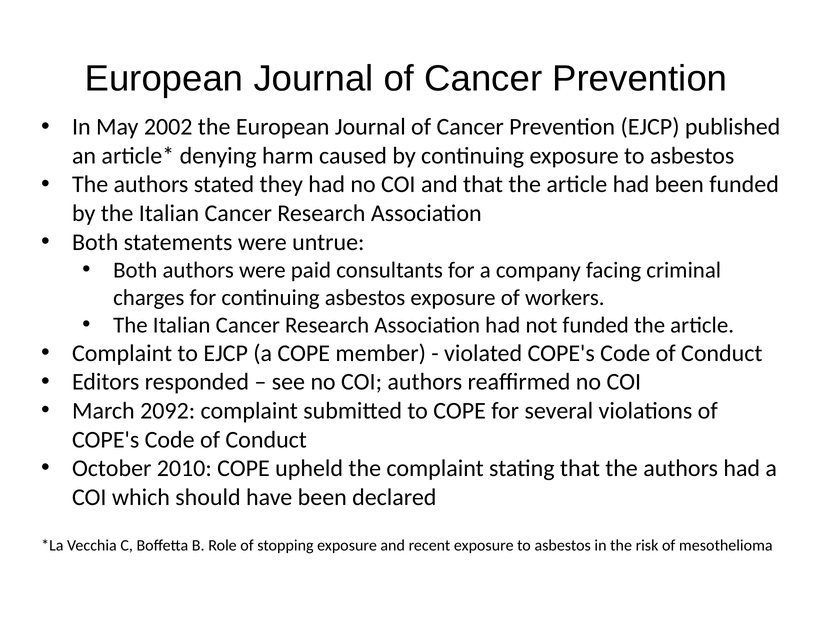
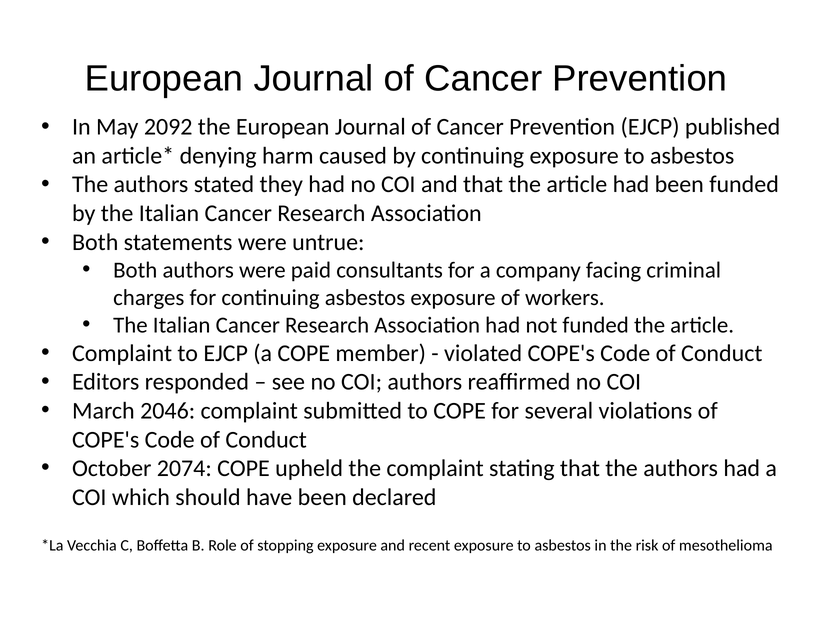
2002: 2002 -> 2092 (168, 127)
2092: 2092 -> 2046 (168, 411)
2010: 2010 -> 2074 (184, 469)
